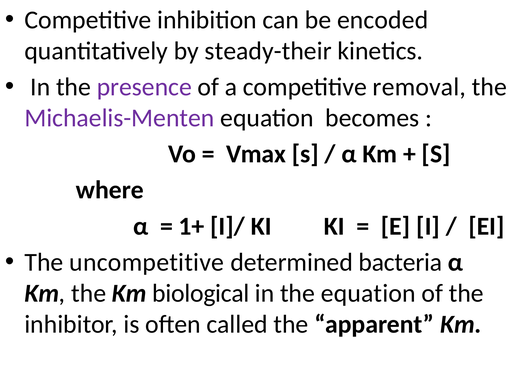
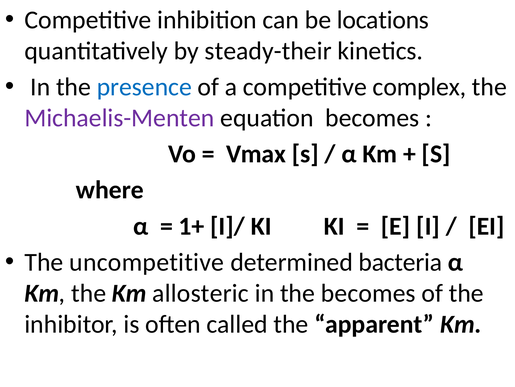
encoded: encoded -> locations (383, 20)
presence colour: purple -> blue (144, 87)
removal: removal -> complex (419, 87)
biological: biological -> allosteric (201, 293)
the equation: equation -> becomes (368, 293)
